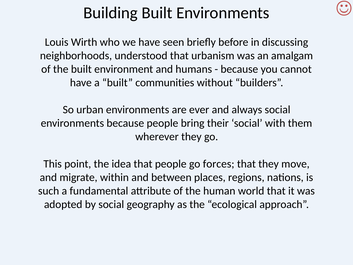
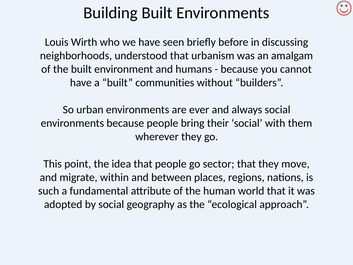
forces: forces -> sector (219, 164)
